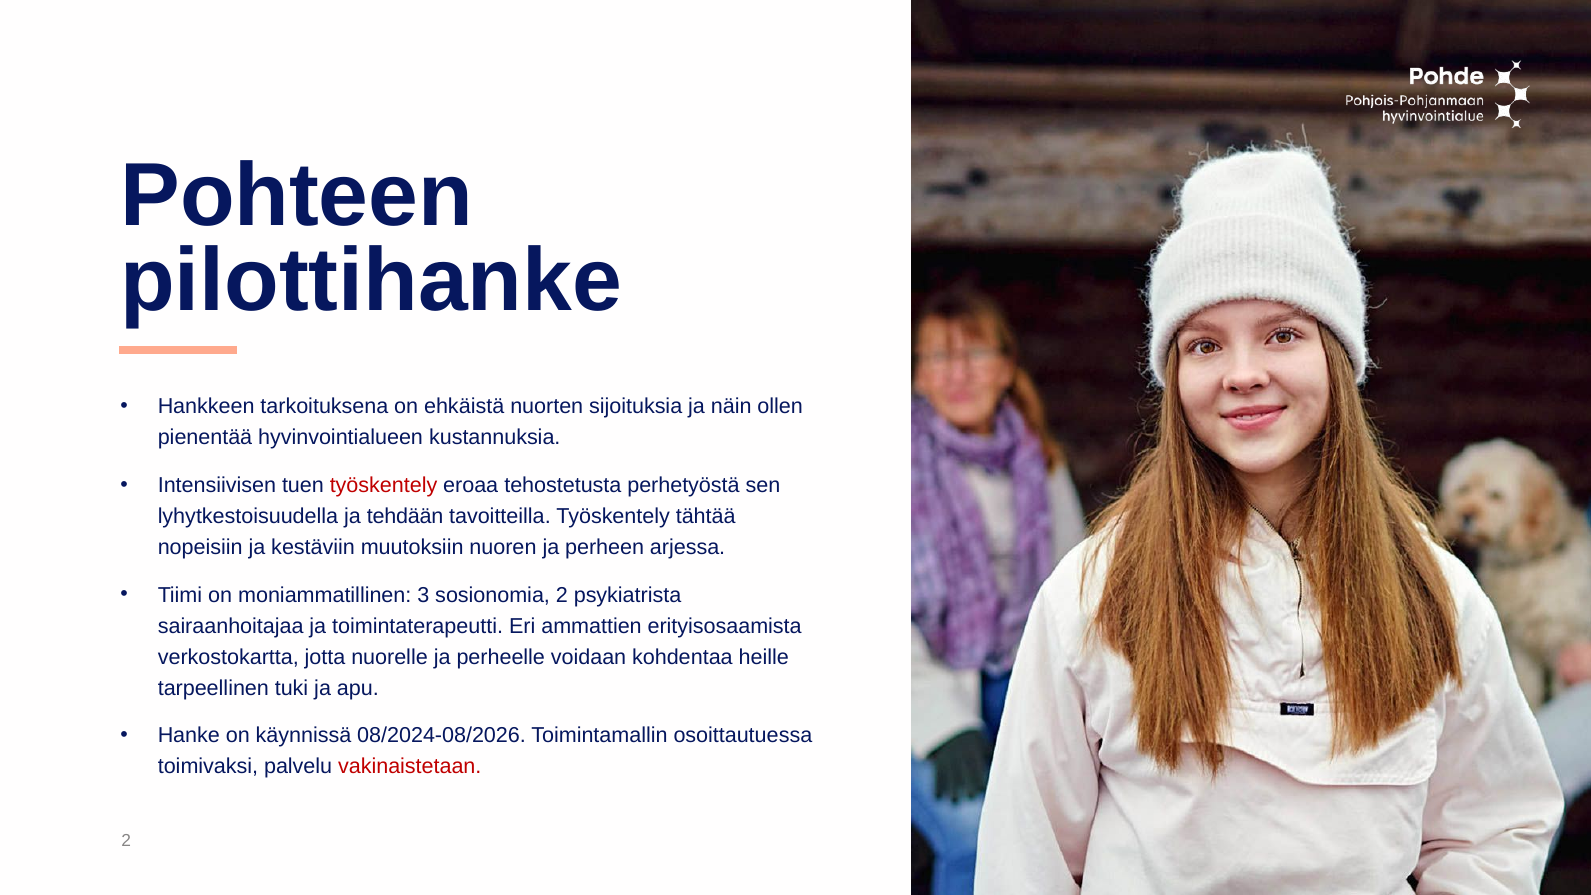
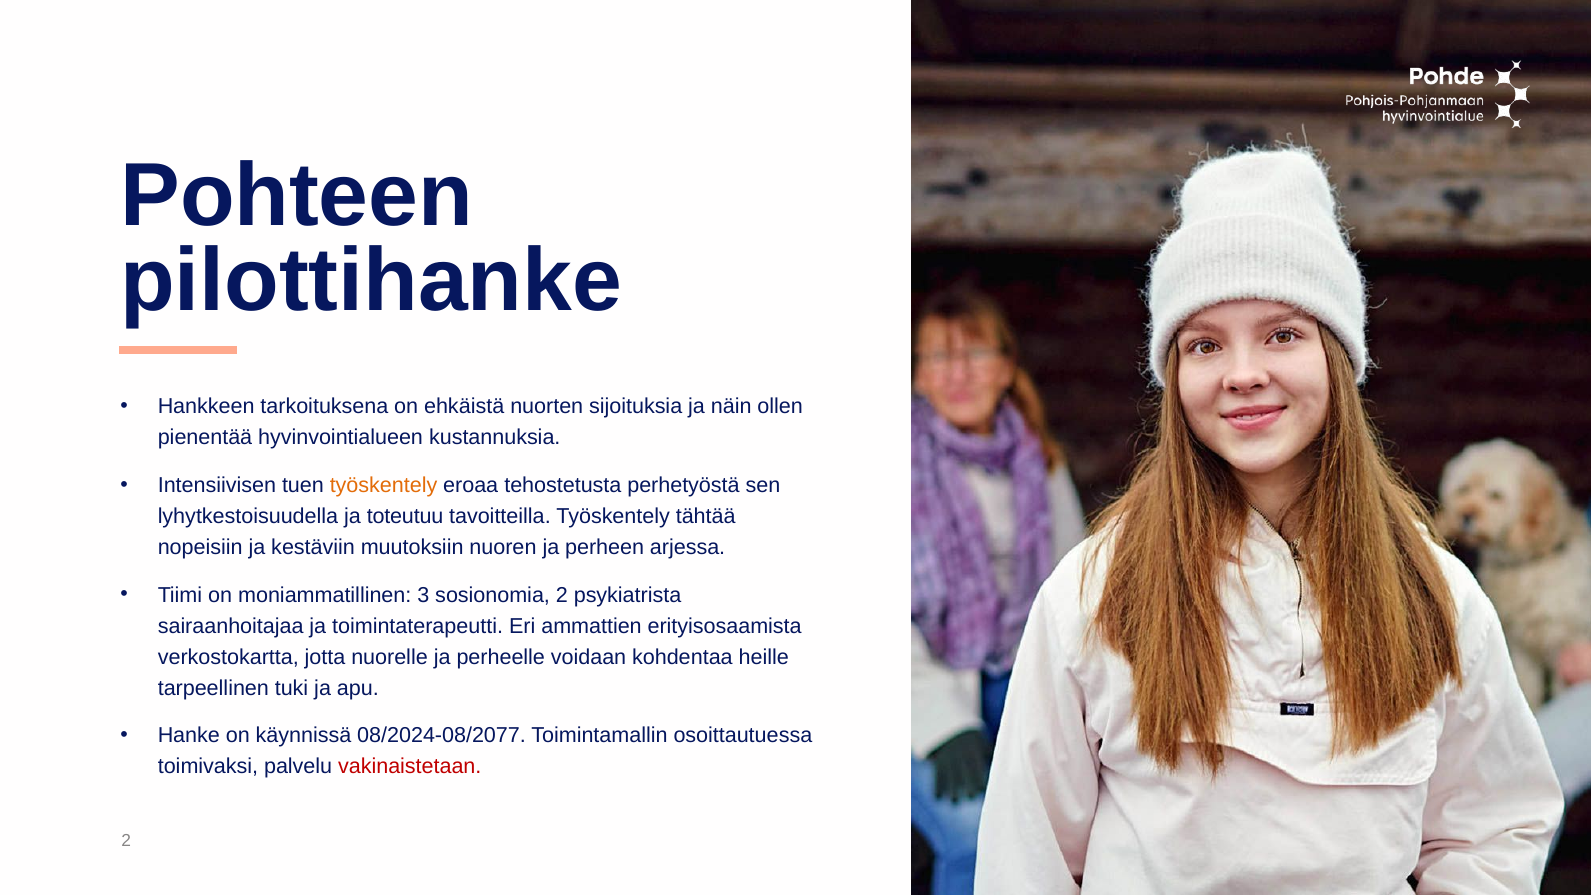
työskentely colour: red -> orange (384, 485)
tehdään: tehdään -> toteutuu (405, 516)
08/2024-08/2026: 08/2024-08/2026 -> 08/2024-08/2077 (442, 736)
